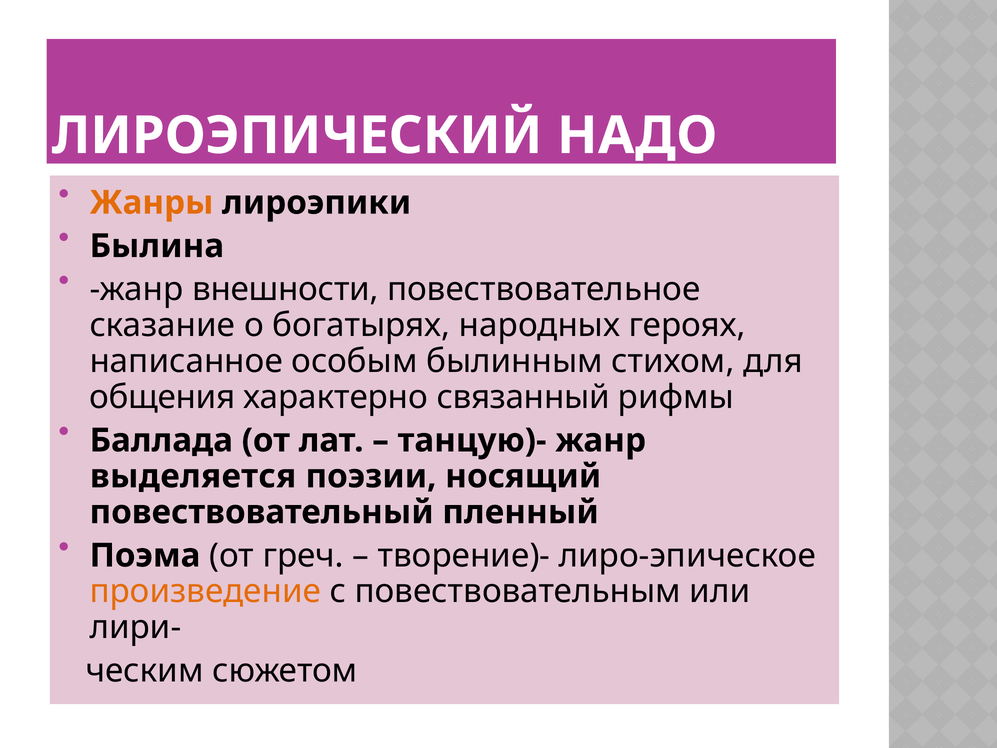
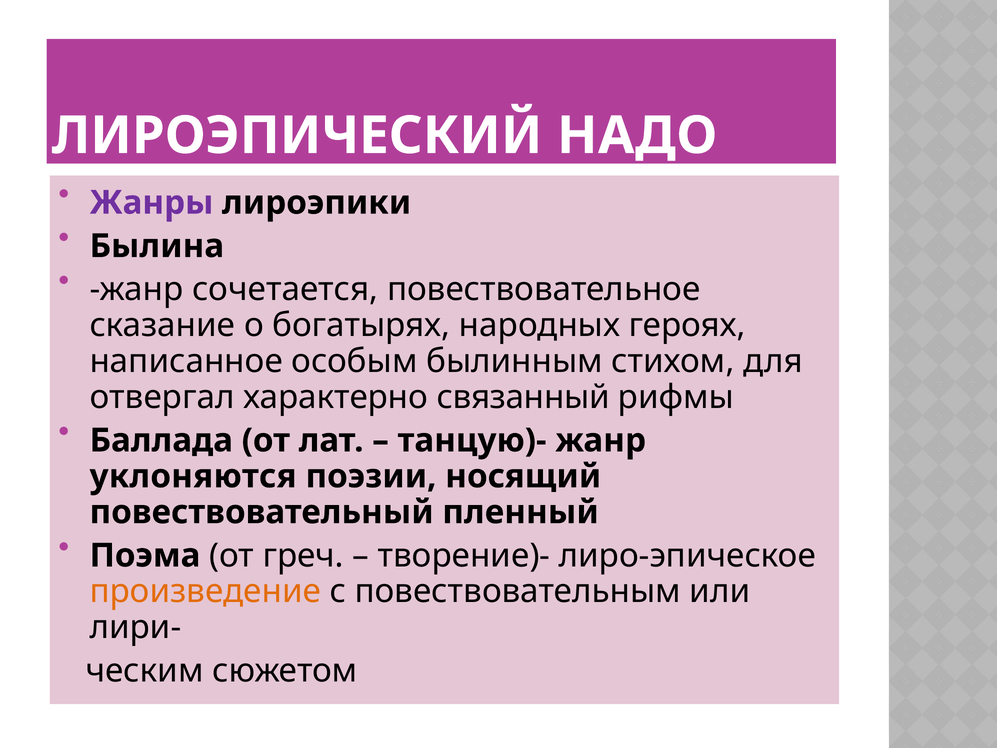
Жанры colour: orange -> purple (152, 203)
внешности: внешности -> сочетается (285, 289)
общения: общения -> отвергал (162, 397)
выделяется: выделяется -> уклоняются (193, 476)
